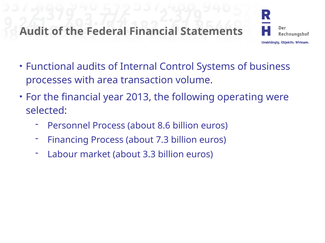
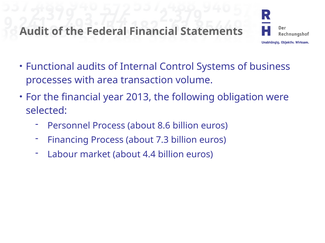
operating: operating -> obligation (240, 97)
3.3: 3.3 -> 4.4 (149, 155)
